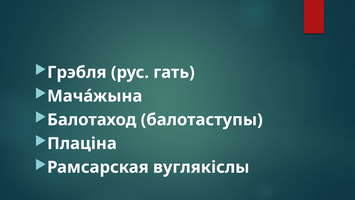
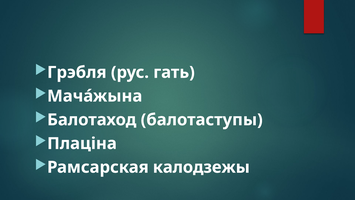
вуглякіслы: вуглякіслы -> калодзежы (201, 167)
